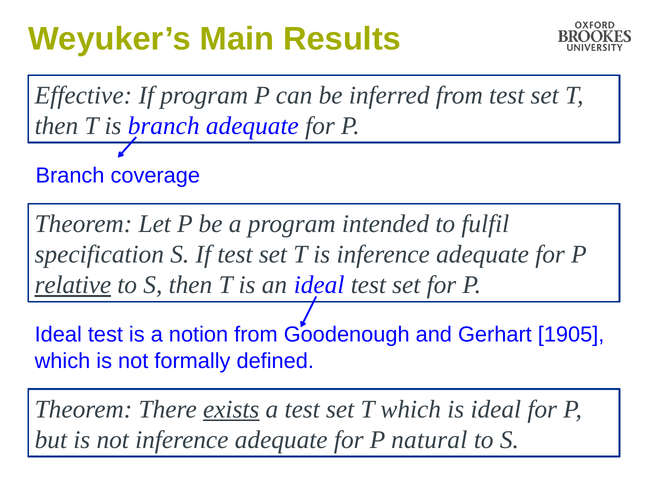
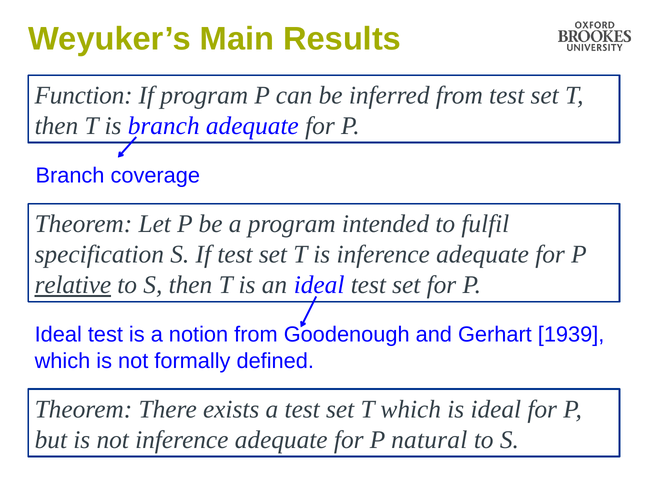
Effective: Effective -> Function (84, 95)
1905: 1905 -> 1939 (571, 335)
exists underline: present -> none (231, 409)
